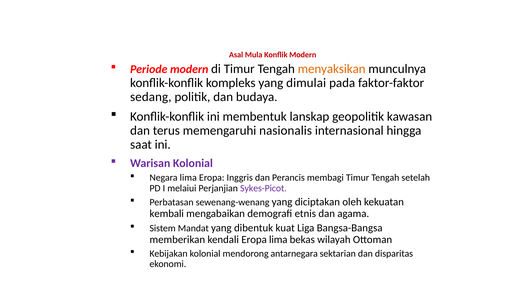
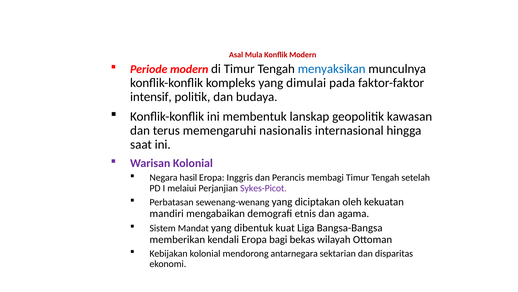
menyaksikan colour: orange -> blue (332, 69)
sedang: sedang -> intensif (151, 97)
Negara lima: lima -> hasil (188, 177)
kembali: kembali -> mandiri (167, 213)
Eropa lima: lima -> bagi (278, 239)
